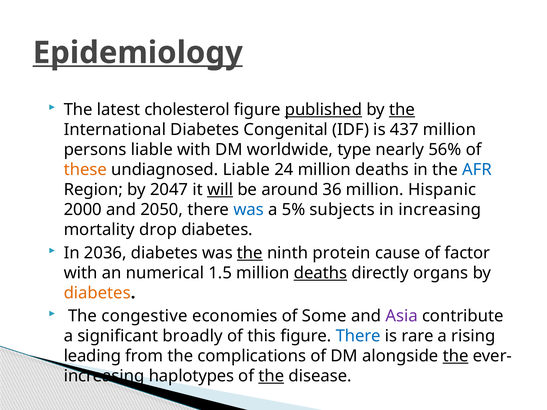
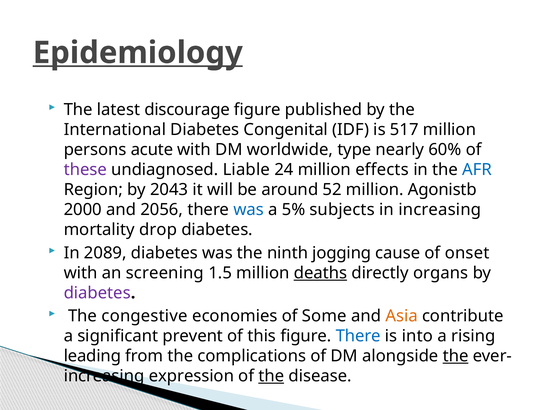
cholesterol: cholesterol -> discourage (187, 110)
published underline: present -> none (323, 110)
the underline: present -> none (402, 110)
437: 437 -> 517 (404, 130)
persons liable: liable -> acute (152, 150)
56%: 56% -> 60% (445, 150)
these colour: orange -> purple (85, 170)
24 million deaths: deaths -> effects (382, 170)
2047: 2047 -> 2043 (169, 190)
will underline: present -> none (220, 190)
36: 36 -> 52 (332, 190)
Hispanic: Hispanic -> Agonistb (442, 190)
2050: 2050 -> 2056 (162, 210)
2036: 2036 -> 2089 (105, 253)
the underline: present -> none (250, 253)
protein: protein -> jogging (342, 253)
factor: factor -> onset (467, 253)
numerical: numerical -> screening (165, 273)
diabetes colour: orange -> purple (97, 293)
Asia colour: purple -> orange (402, 316)
broadly: broadly -> prevent (193, 336)
rare: rare -> into (417, 336)
haplotypes: haplotypes -> expression (191, 376)
